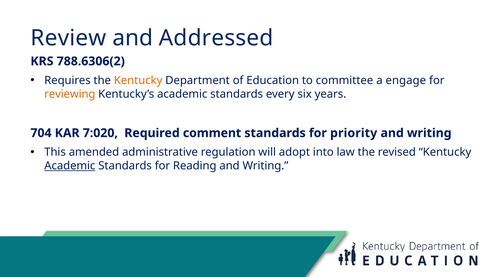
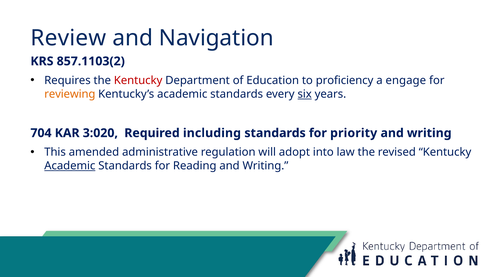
Addressed: Addressed -> Navigation (216, 38)
788.6306(2: 788.6306(2 -> 857.1103(2 (91, 61)
Kentucky colour: orange -> red (138, 81)
committee: committee -> proficiency (345, 81)
six underline: none -> present (305, 94)
7:020: 7:020 -> 3:020 (100, 133)
comment: comment -> including (212, 133)
